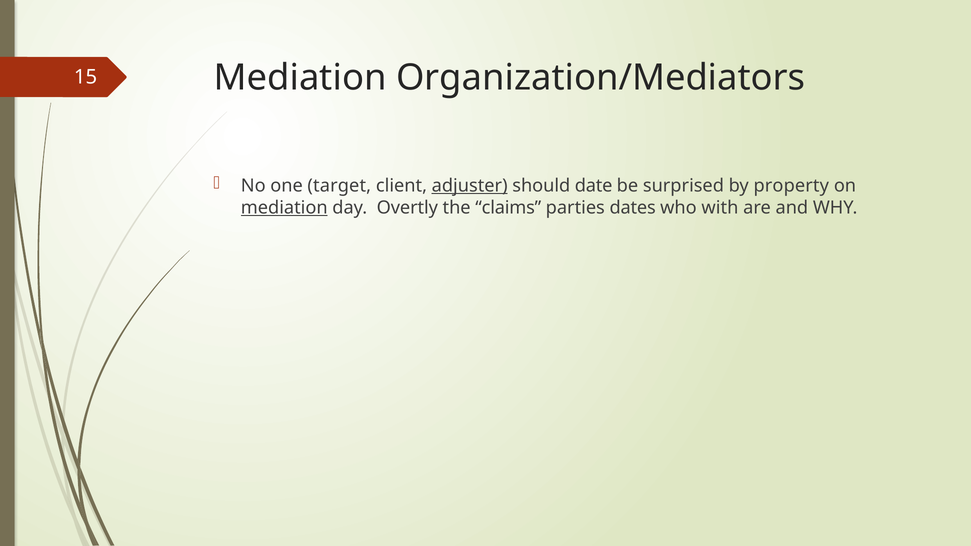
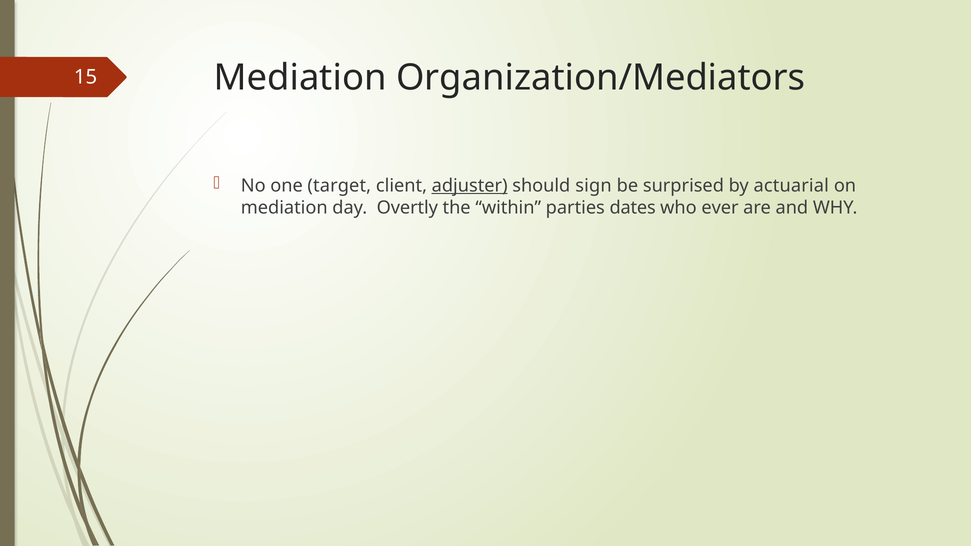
date: date -> sign (593, 186)
property: property -> actuarial (791, 186)
mediation underline: present -> none (284, 208)
claims: claims -> within (508, 208)
with: with -> ever (720, 208)
